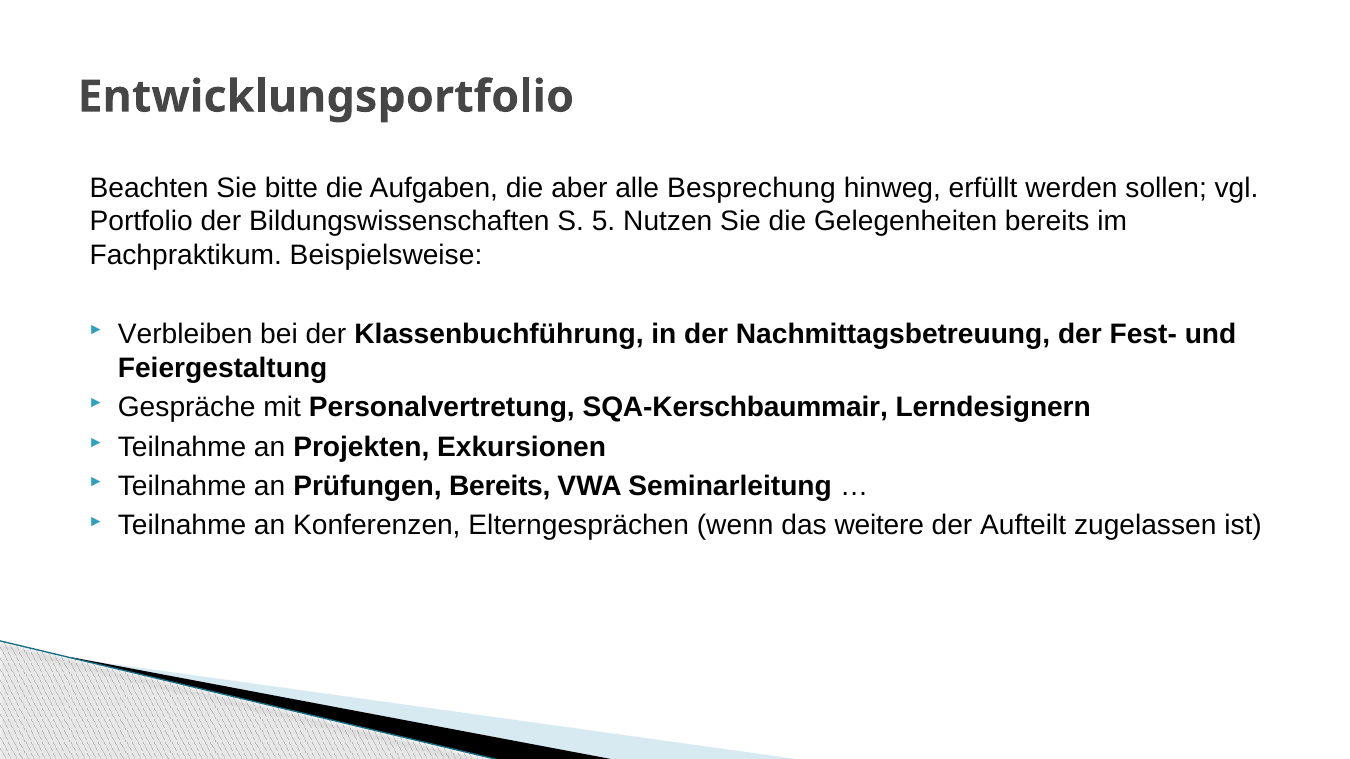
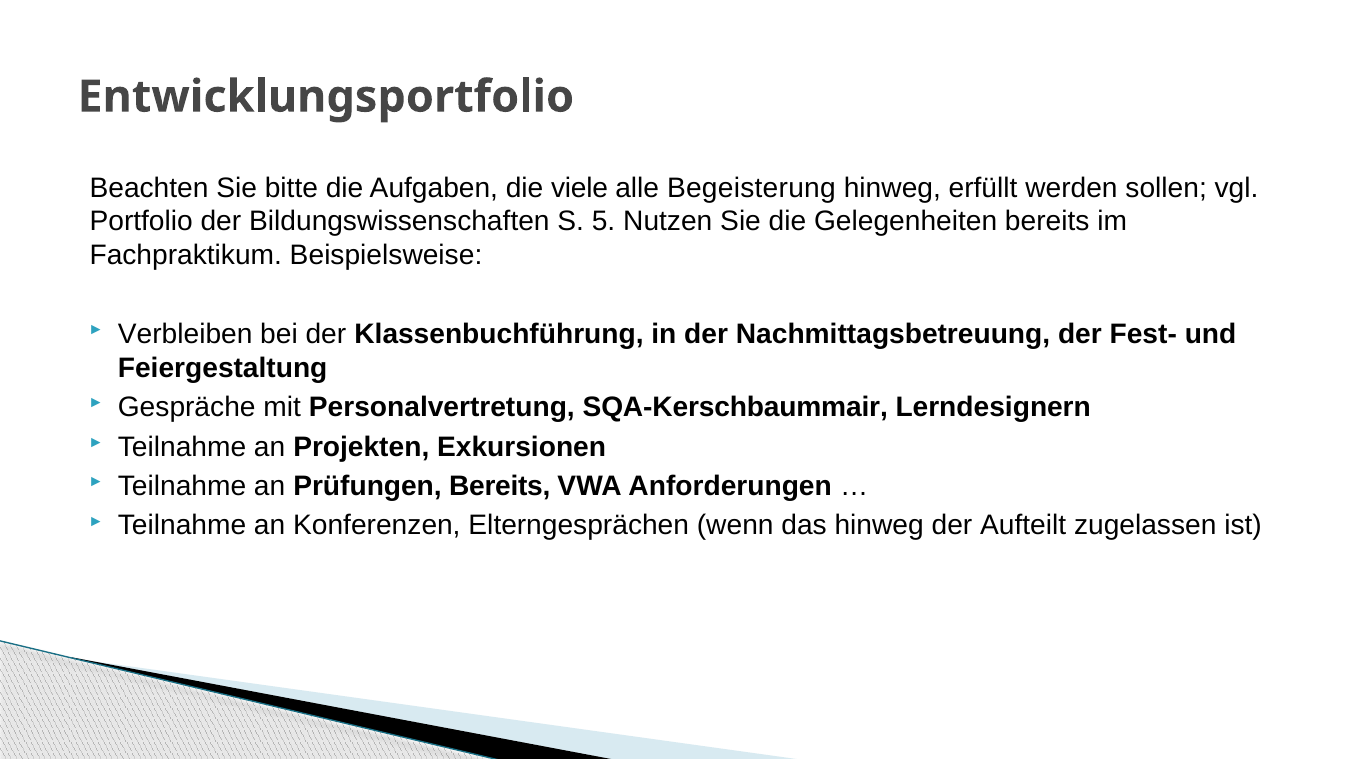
aber: aber -> viele (580, 188)
Besprechung: Besprechung -> Begeisterung (751, 188)
Seminarleitung: Seminarleitung -> Anforderungen (730, 486)
das weitere: weitere -> hinweg (879, 526)
